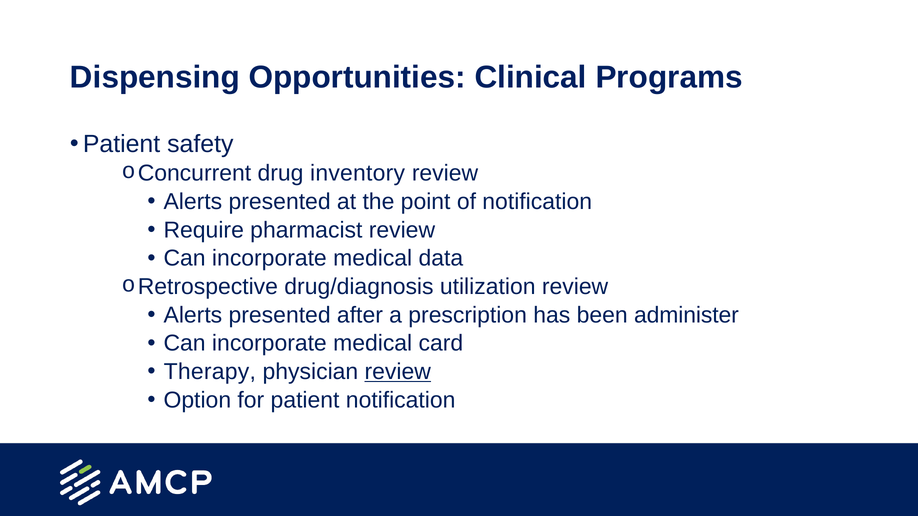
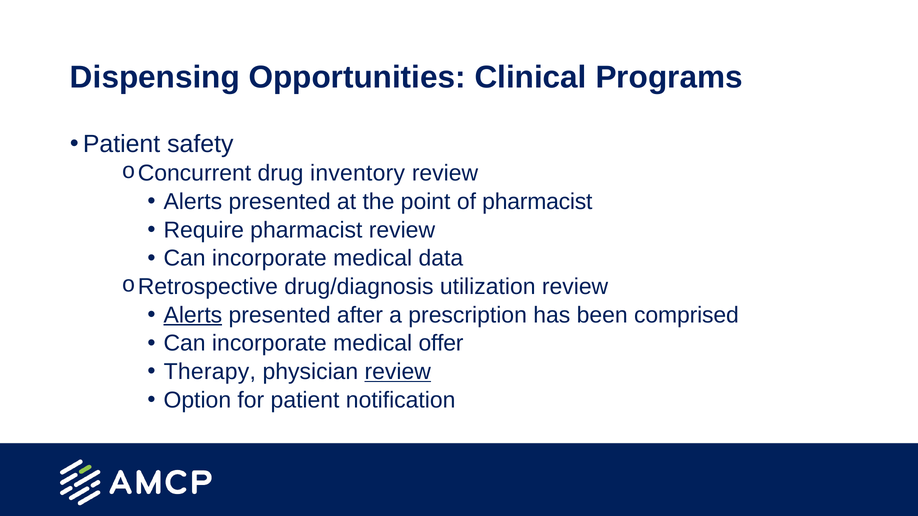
of notification: notification -> pharmacist (537, 202)
Alerts underline: none -> present (193, 315)
administer: administer -> comprised (686, 315)
card: card -> offer (441, 344)
